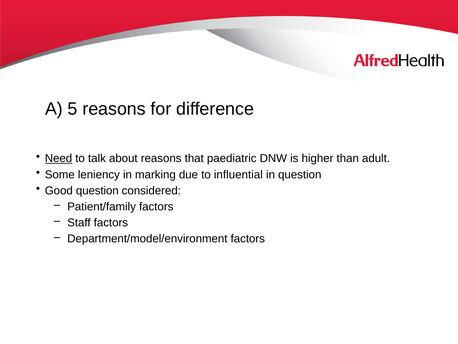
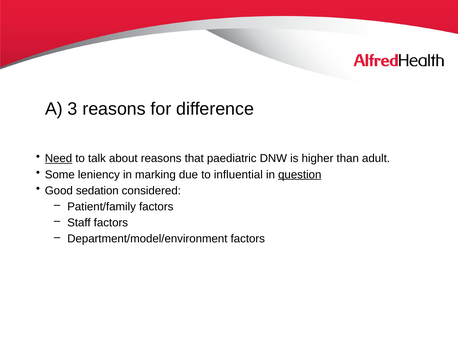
5: 5 -> 3 (73, 109)
question underline: none -> present (300, 174)
Good question: question -> sedation (97, 190)
